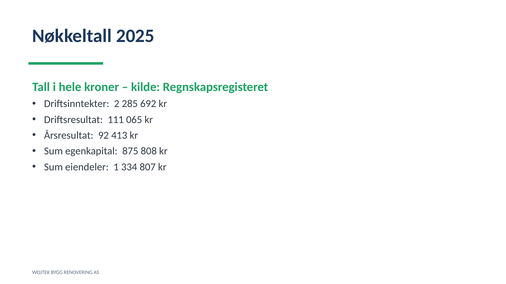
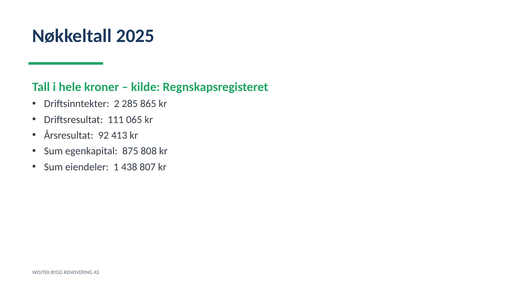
692: 692 -> 865 (148, 104)
334: 334 -> 438 (129, 167)
